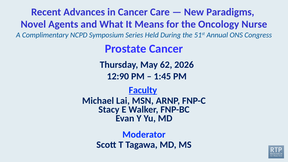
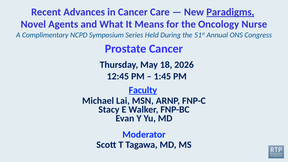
Paradigms underline: none -> present (230, 12)
62: 62 -> 18 (166, 65)
12:90: 12:90 -> 12:45 (118, 76)
